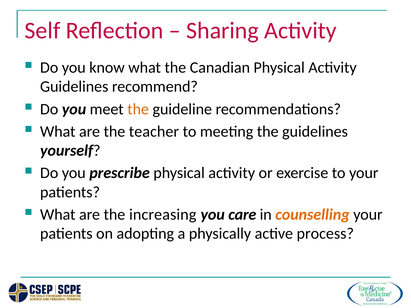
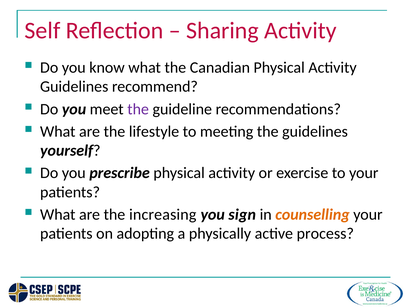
the colour: orange -> purple (138, 109)
teacher: teacher -> lifestyle (154, 132)
care: care -> sign (242, 215)
